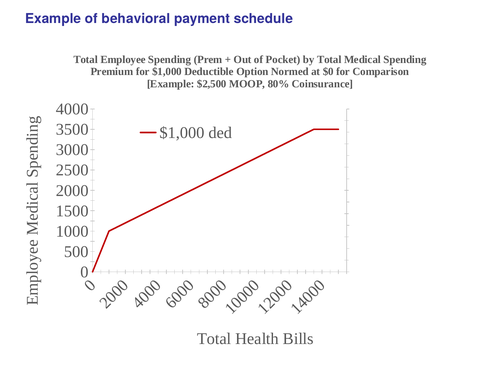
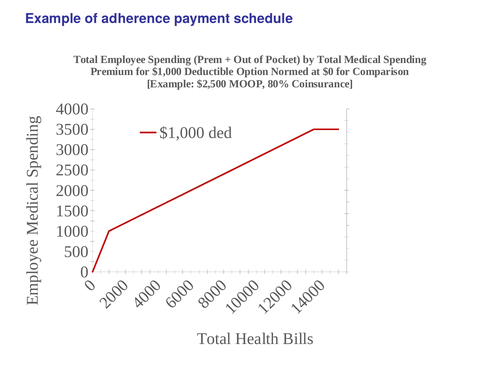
behavioral: behavioral -> adherence (136, 19)
